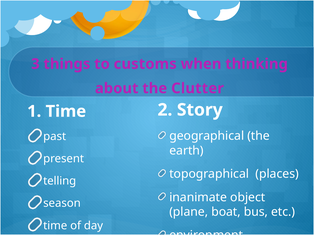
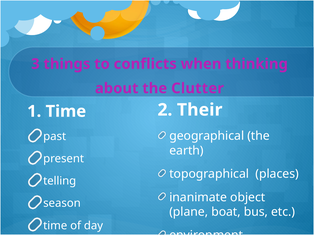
customs: customs -> conflicts (145, 64)
Story: Story -> Their (200, 110)
